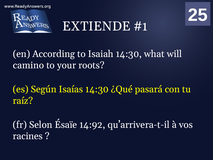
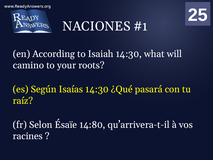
EXTIENDE: EXTIENDE -> NACIONES (96, 26)
14:92: 14:92 -> 14:80 (92, 125)
